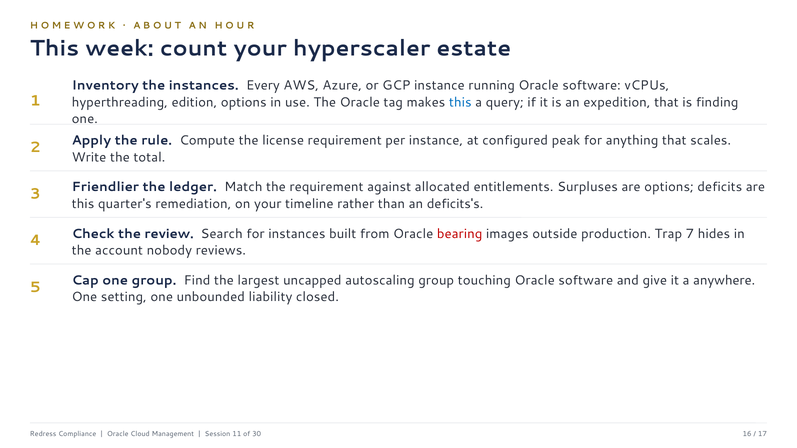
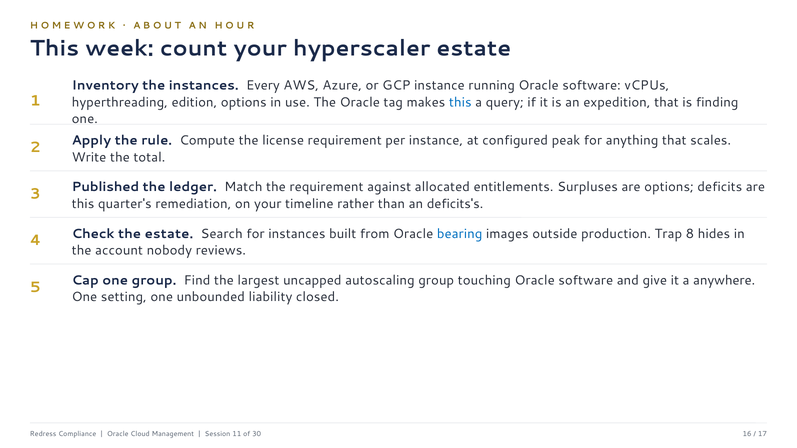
Friendlier: Friendlier -> Published (105, 187)
the review: review -> estate (169, 234)
bearing colour: red -> blue (460, 234)
7: 7 -> 8 (690, 234)
